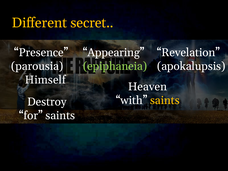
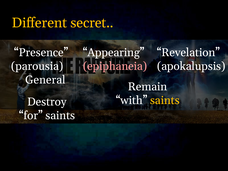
epiphaneia colour: light green -> pink (115, 66)
Himself: Himself -> General (45, 80)
Heaven: Heaven -> Remain (148, 87)
